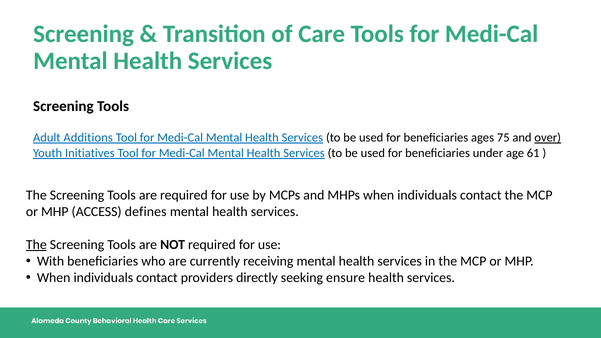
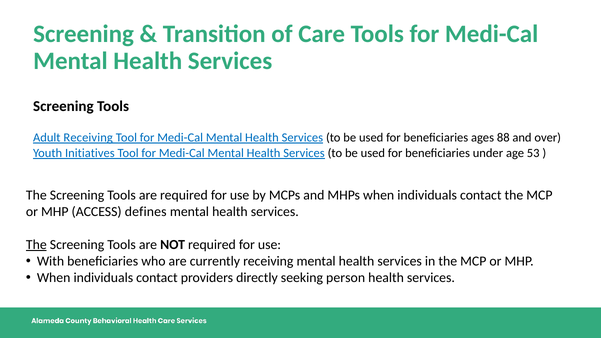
Adult Additions: Additions -> Receiving (88, 138)
75: 75 -> 88 (503, 138)
over underline: present -> none (548, 138)
61: 61 -> 53 (533, 153)
ensure: ensure -> person (346, 278)
